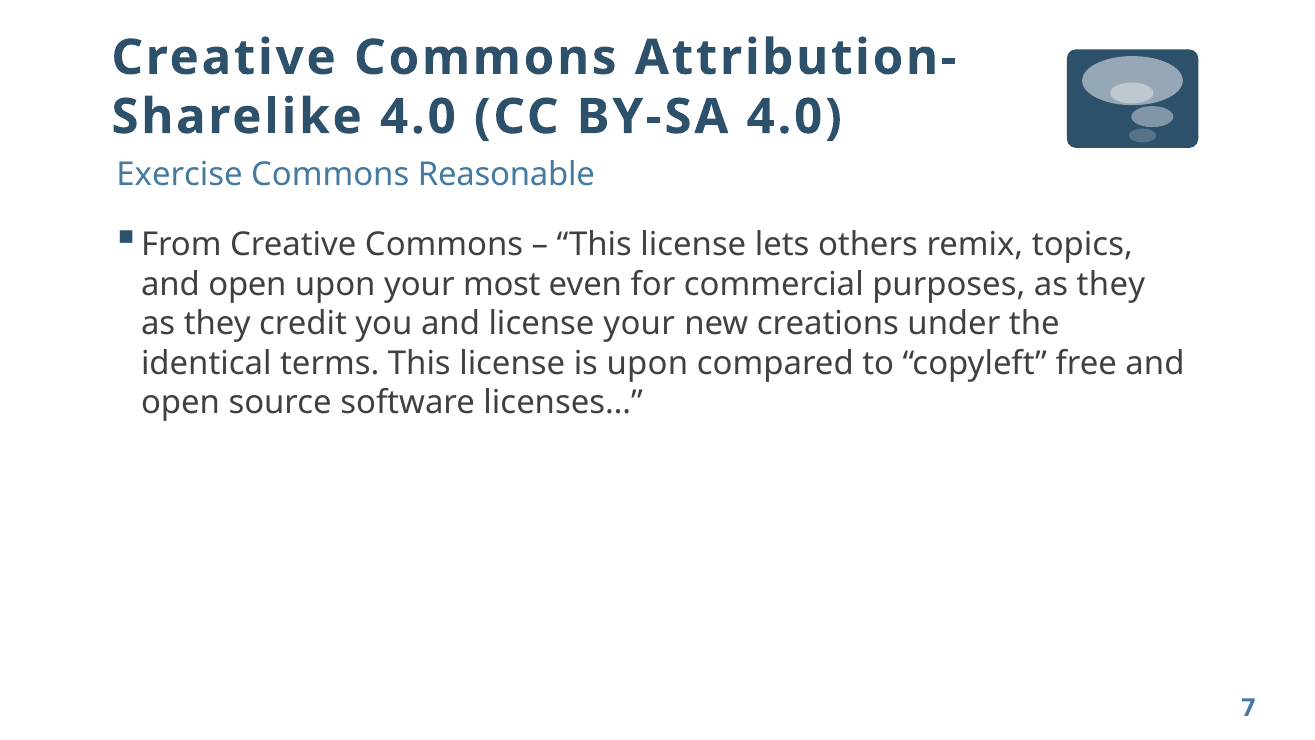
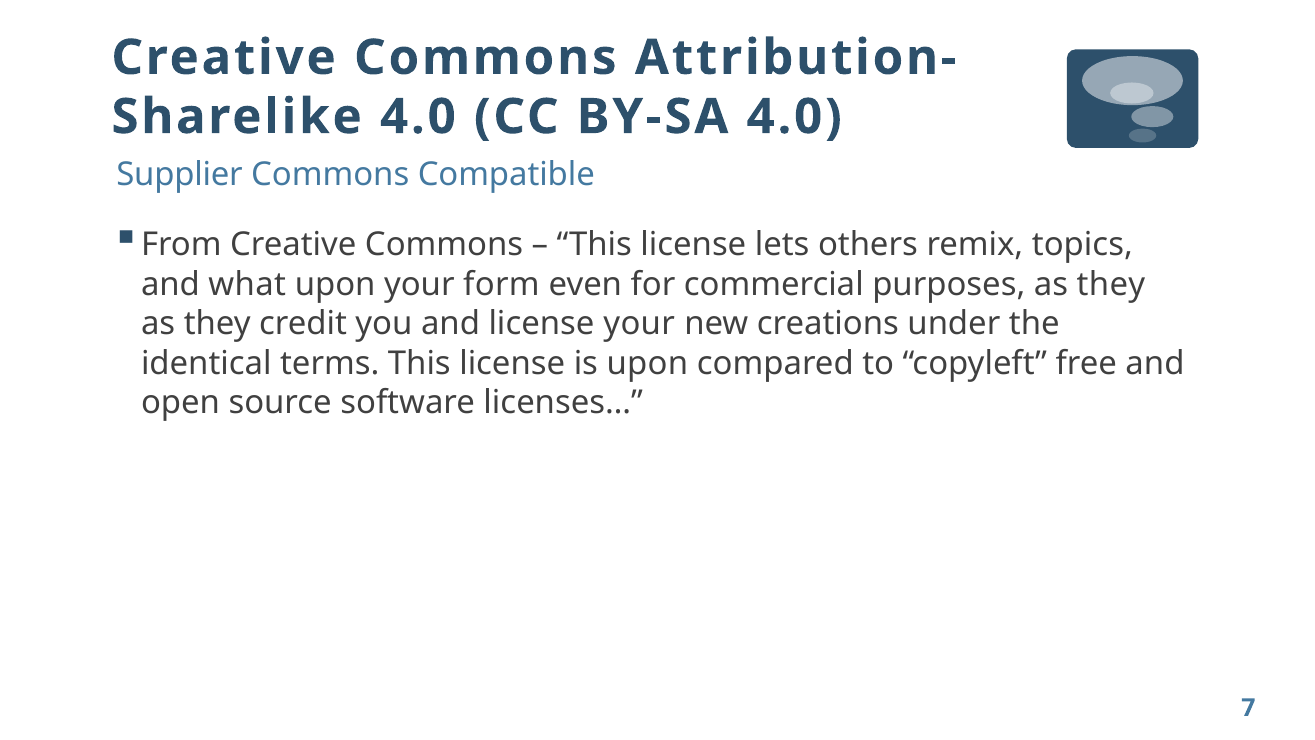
Exercise: Exercise -> Supplier (180, 175)
Reasonable: Reasonable -> Compatible (506, 175)
open: open -> what (247, 284)
most: most -> form (501, 284)
